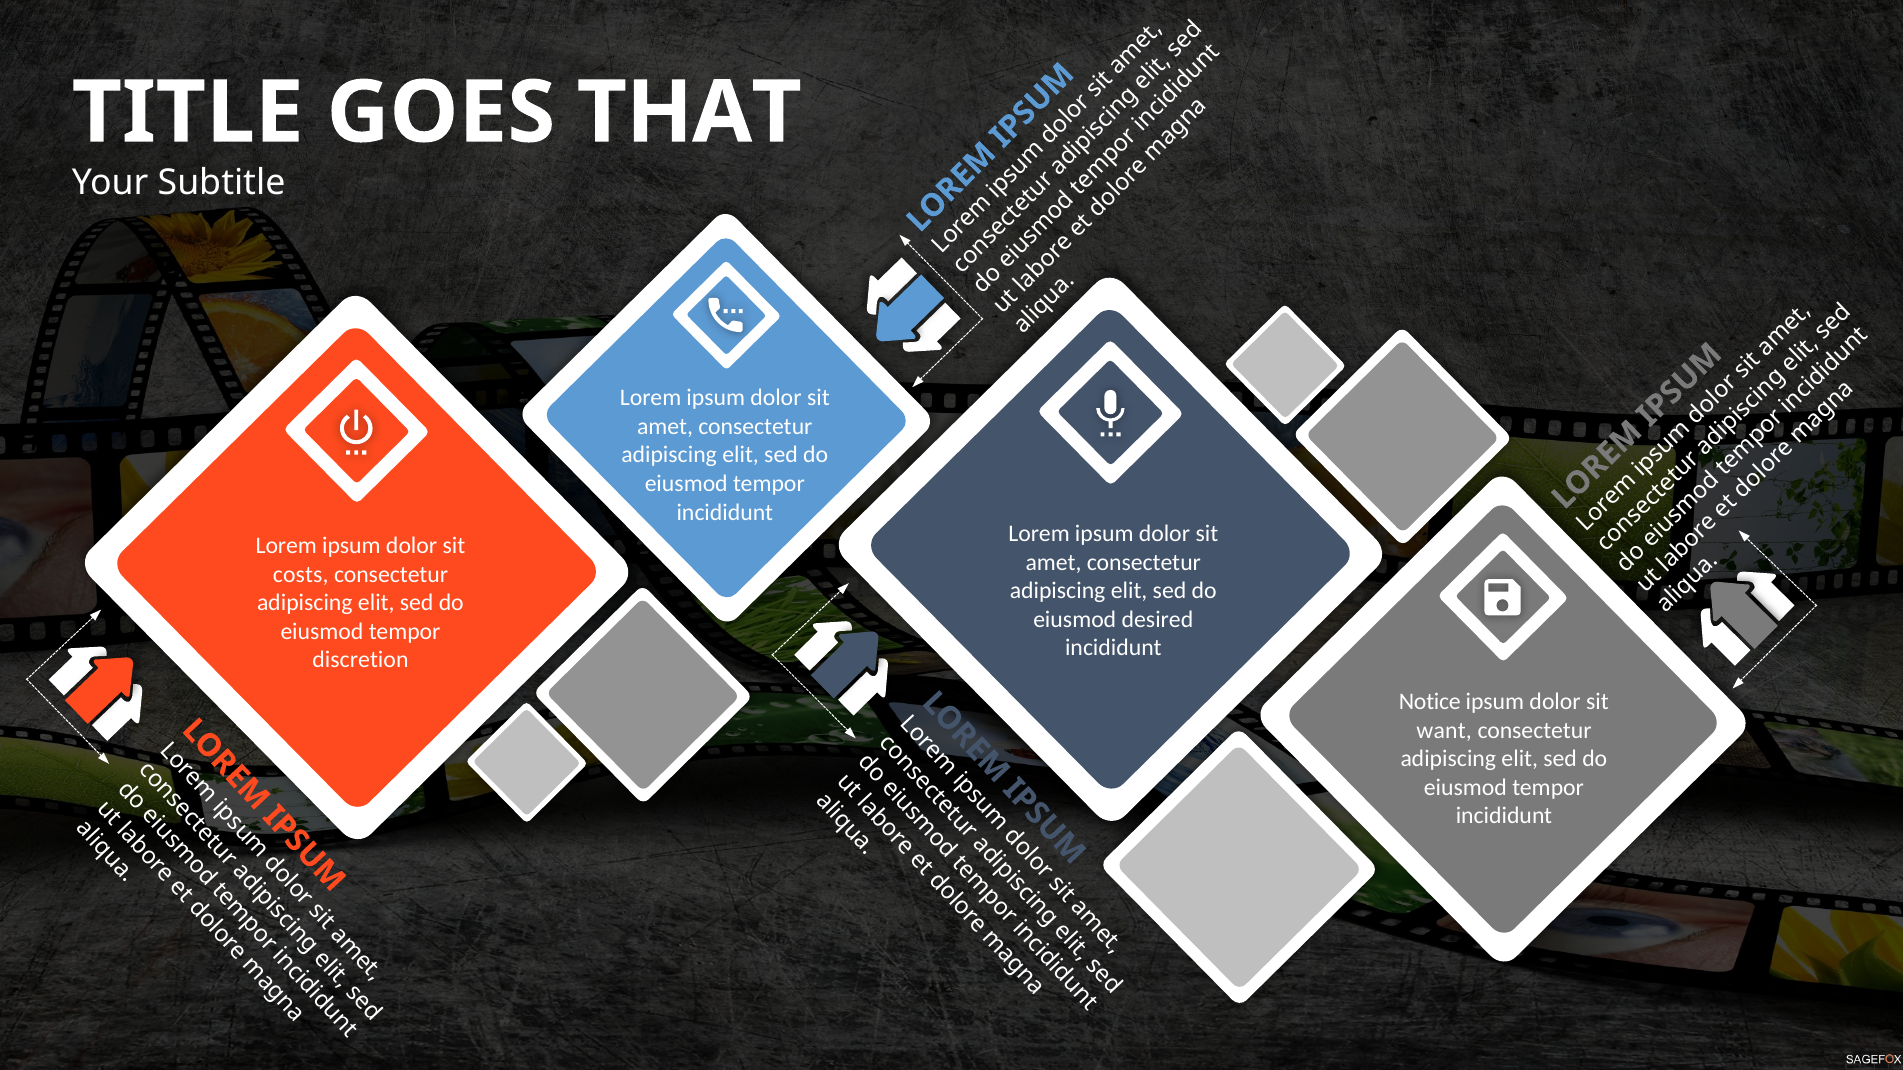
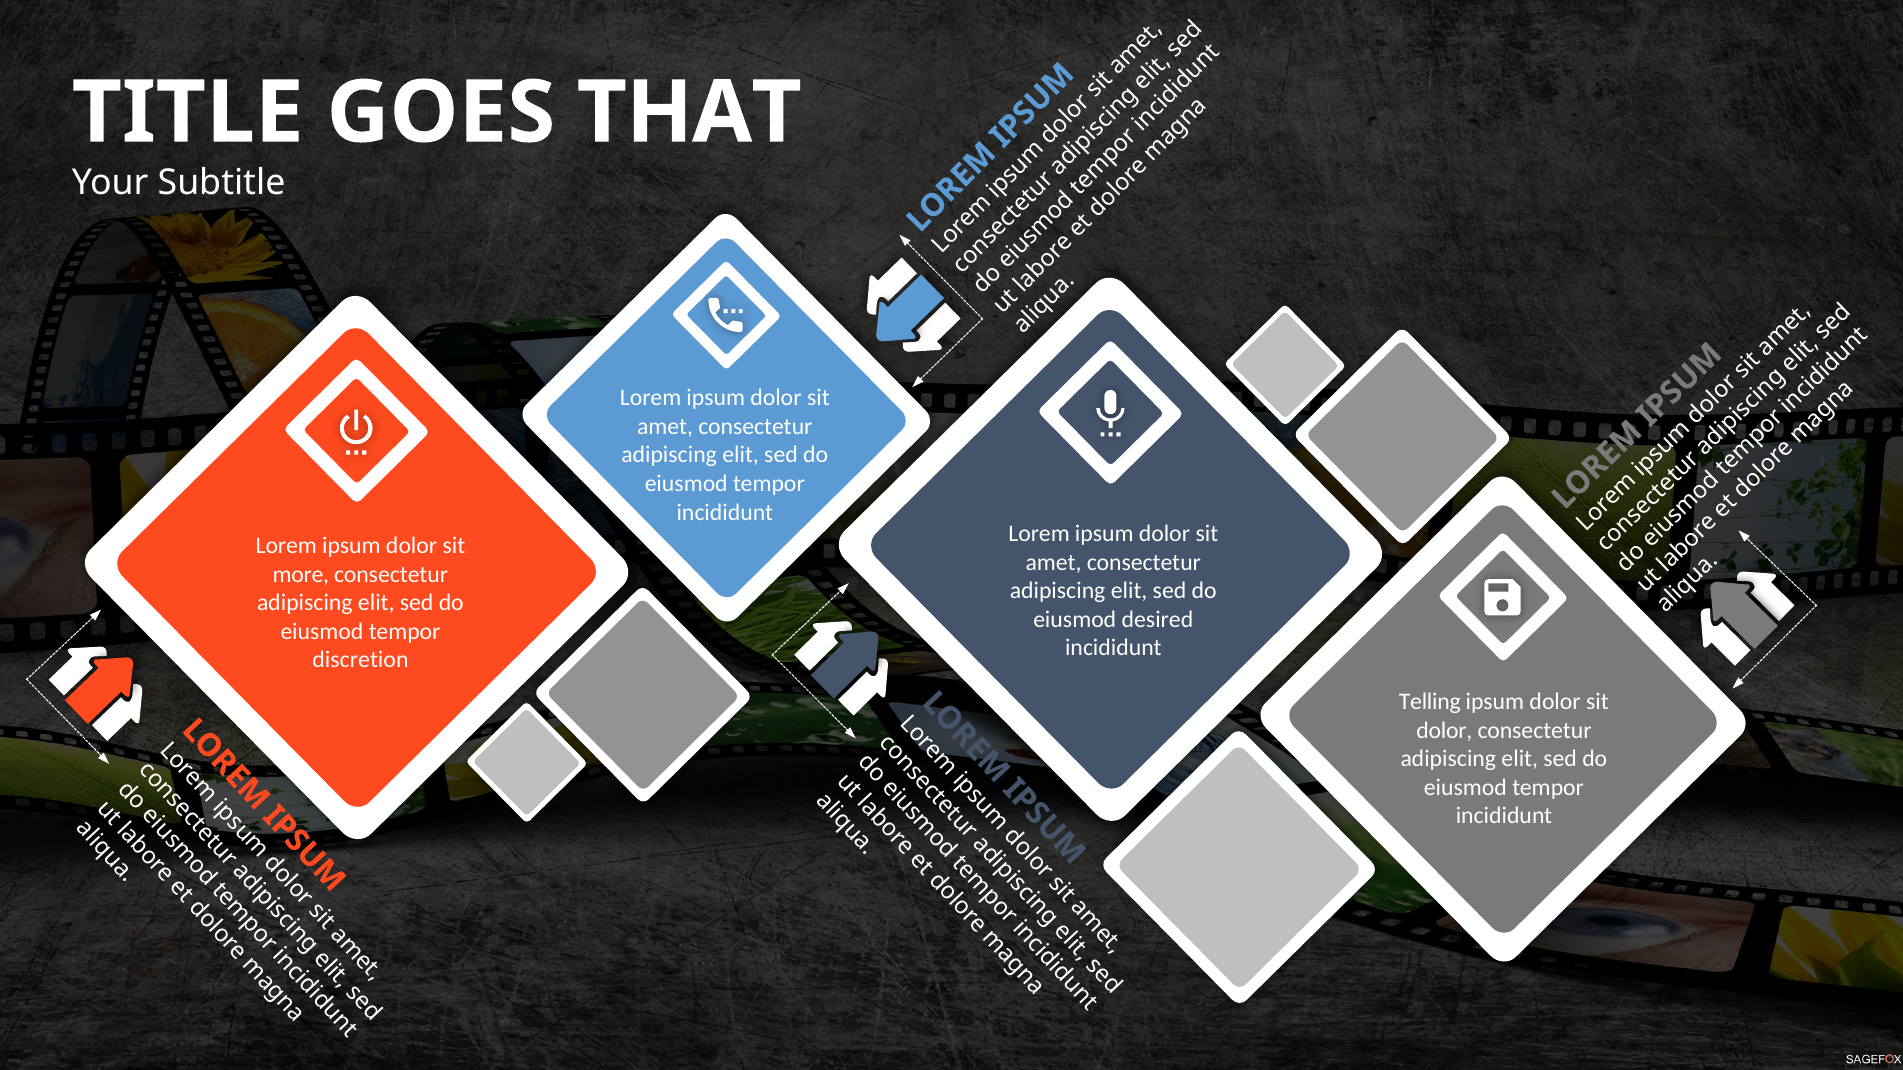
costs: costs -> more (301, 575)
Notice: Notice -> Telling (1430, 702)
want: want -> dolor (1444, 731)
